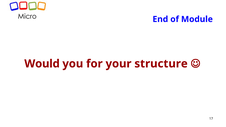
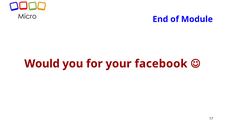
structure: structure -> facebook (161, 64)
